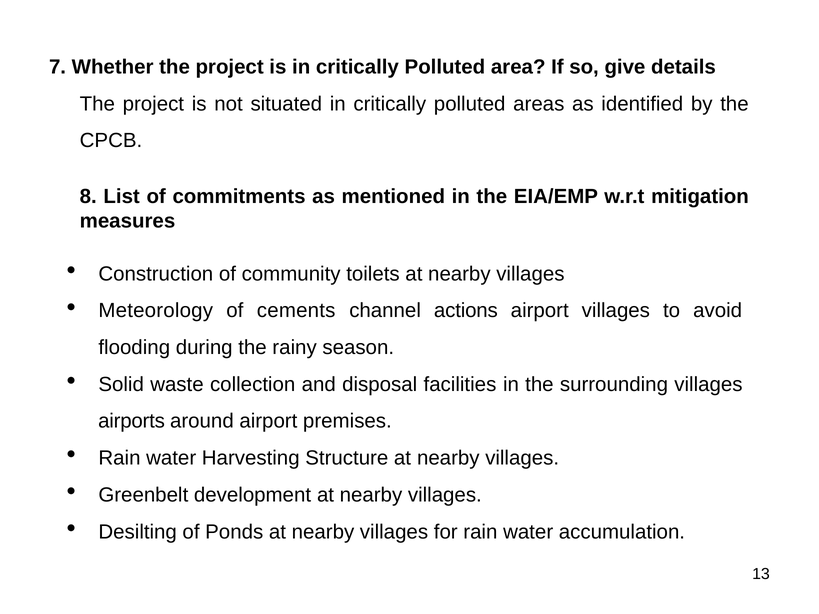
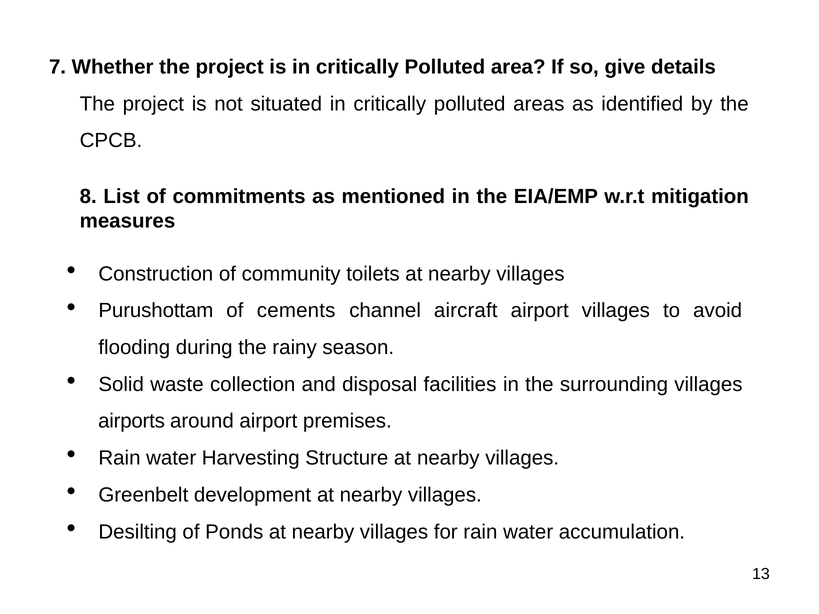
Meteorology: Meteorology -> Purushottam (156, 311)
actions: actions -> aircraft (466, 311)
